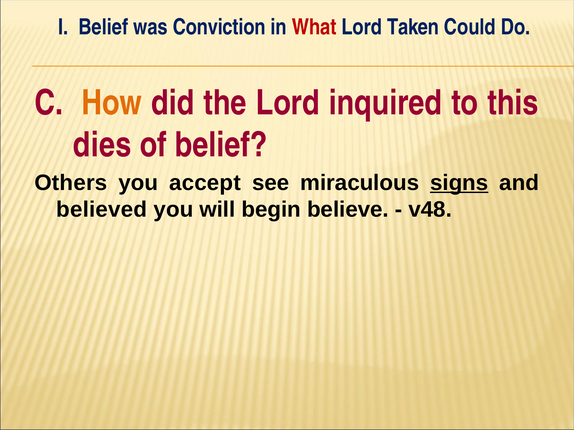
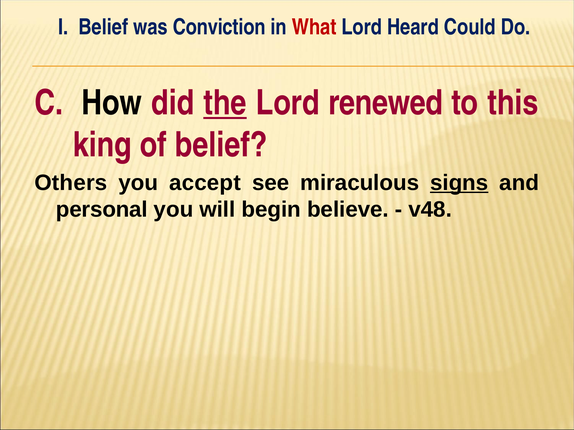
Taken: Taken -> Heard (413, 27)
How colour: orange -> black (112, 103)
the underline: none -> present (225, 103)
inquired: inquired -> renewed (386, 103)
dies: dies -> king (102, 145)
believed: believed -> personal (102, 210)
